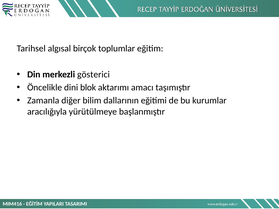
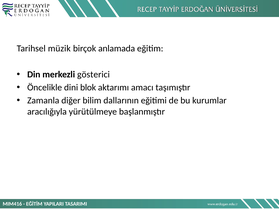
algısal: algısal -> müzik (59, 49)
toplumlar: toplumlar -> anlamada (117, 49)
